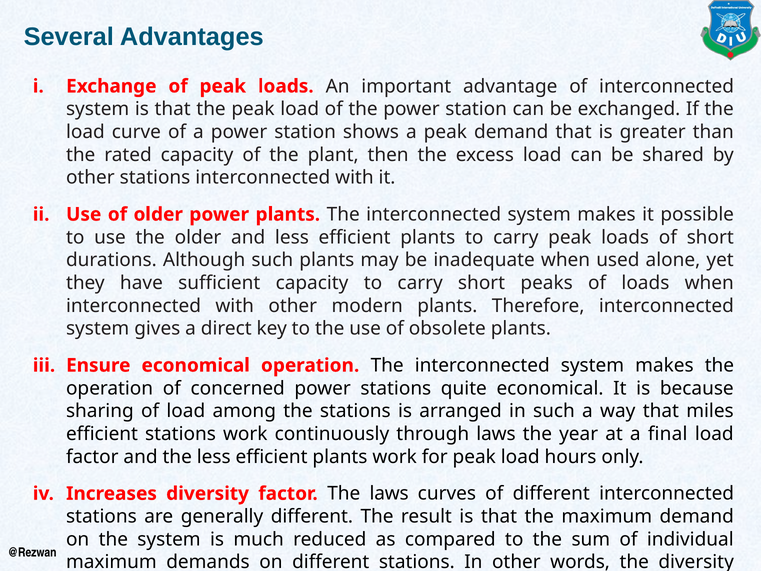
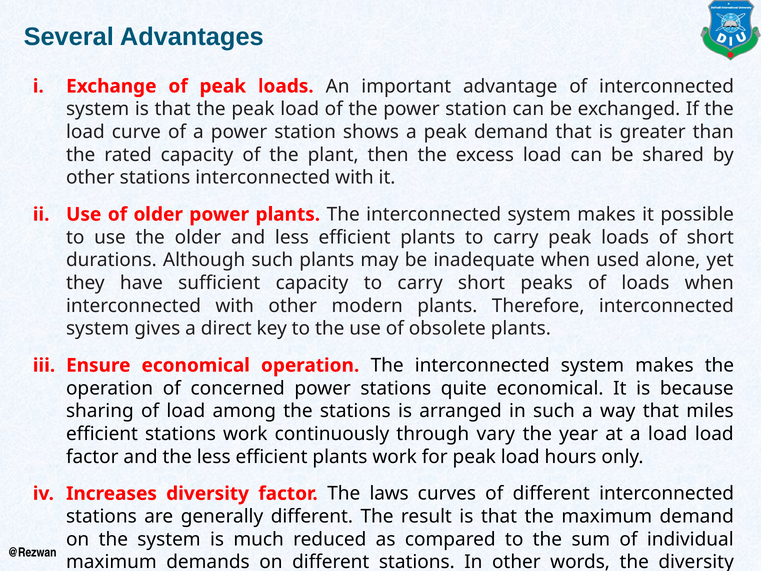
through laws: laws -> vary (496, 434)
a final: final -> load (668, 434)
